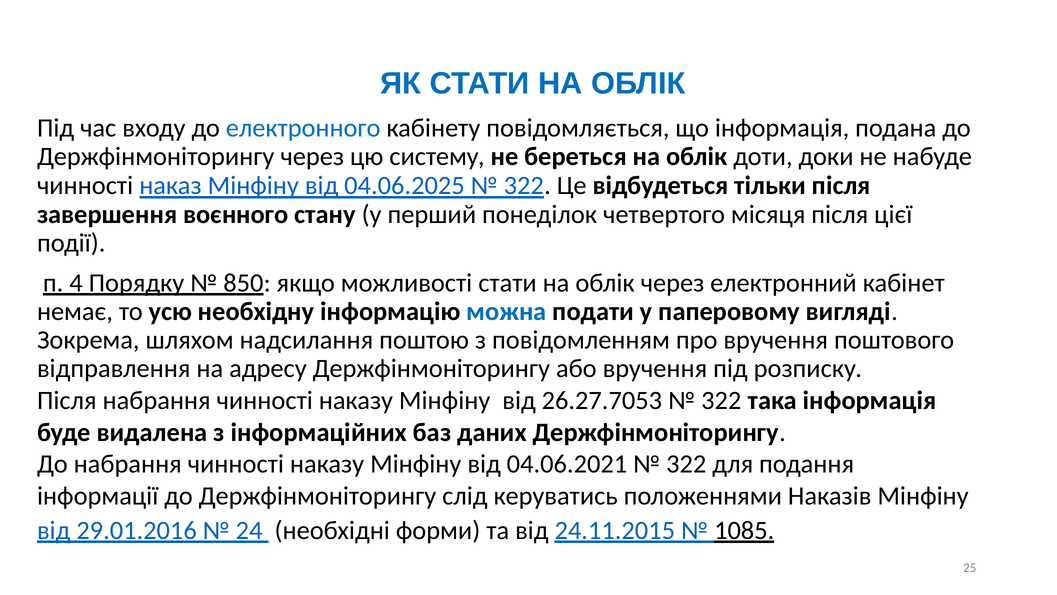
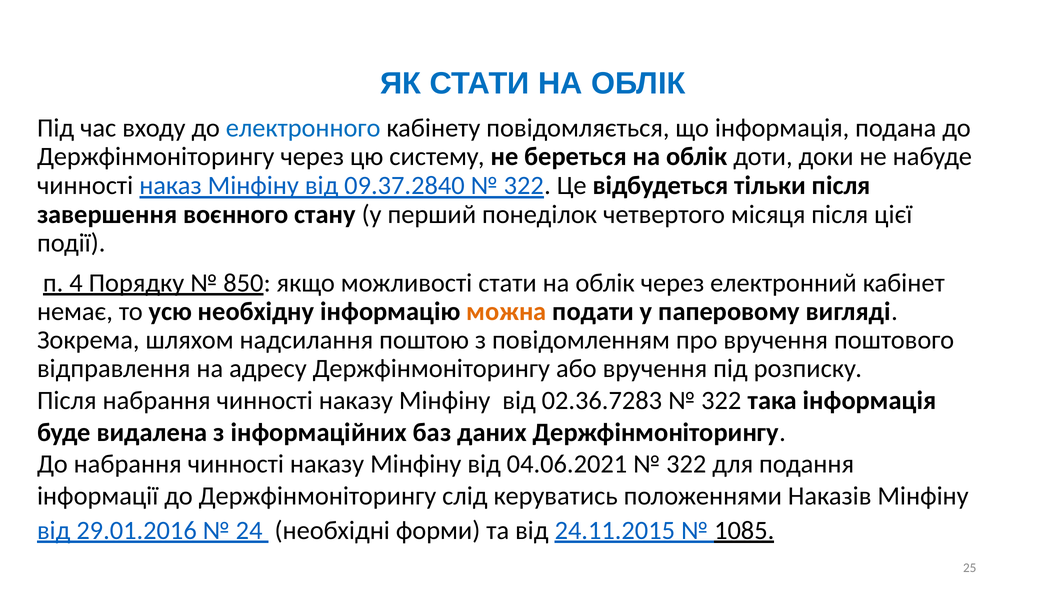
04.06.2025: 04.06.2025 -> 09.37.2840 (404, 185)
можна colour: blue -> orange (506, 311)
26.27.7053: 26.27.7053 -> 02.36.7283 (602, 400)
